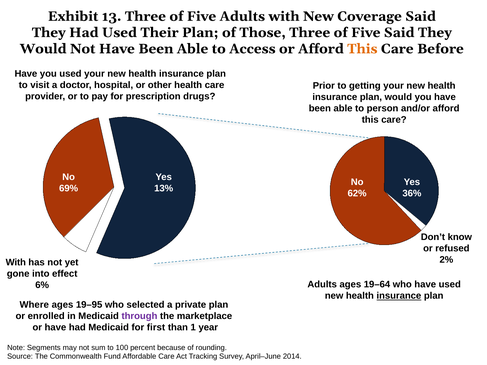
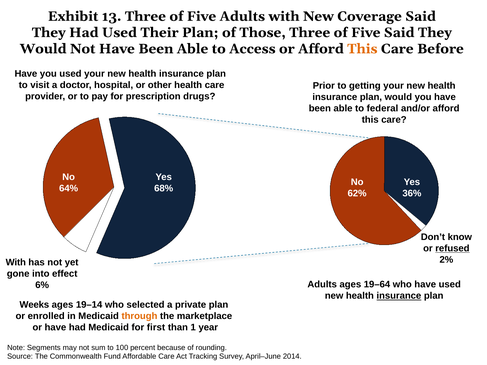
person: person -> federal (383, 109)
69%: 69% -> 64% (69, 188)
13%: 13% -> 68% (164, 188)
refused underline: none -> present (452, 249)
Where: Where -> Weeks (34, 305)
19–95: 19–95 -> 19–14 (89, 305)
through colour: purple -> orange (139, 316)
